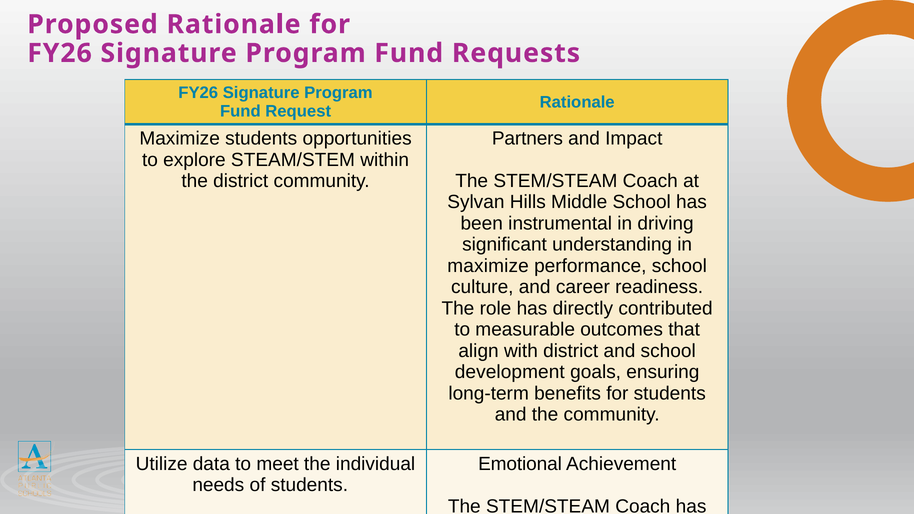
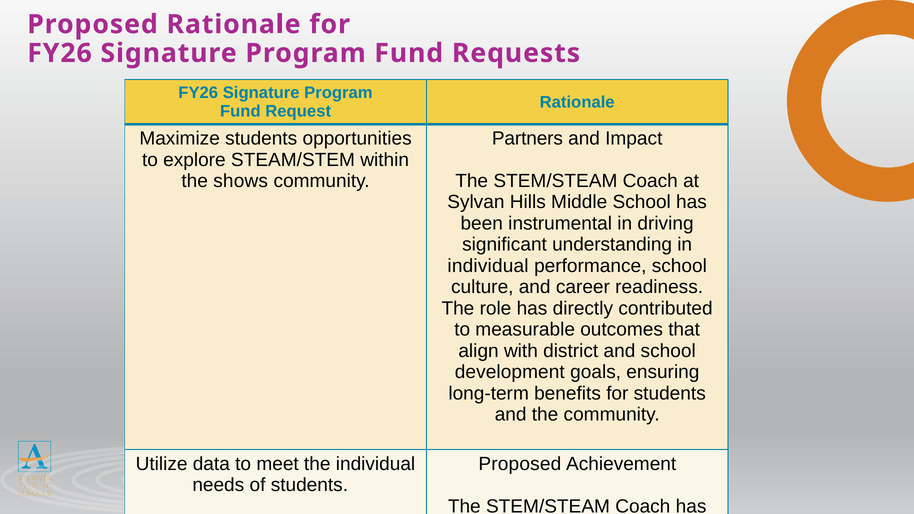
the district: district -> shows (241, 181)
maximize: maximize -> individual (488, 266)
Emotional: Emotional -> Proposed (520, 464)
